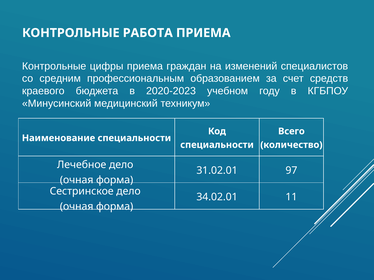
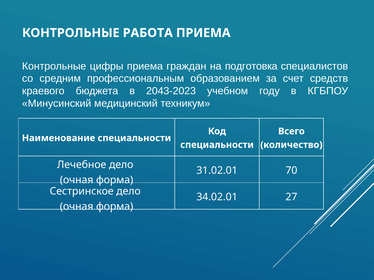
изменений: изменений -> подготовка (251, 66)
2020-2023: 2020-2023 -> 2043-2023 (171, 91)
97: 97 -> 70 (291, 171)
11: 11 -> 27 (291, 197)
